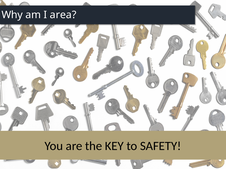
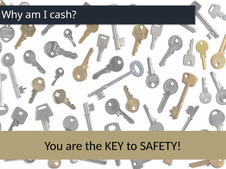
area: area -> cash (63, 15)
